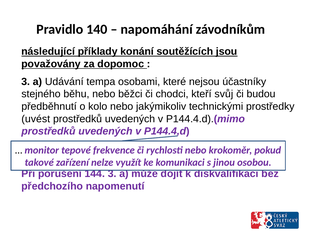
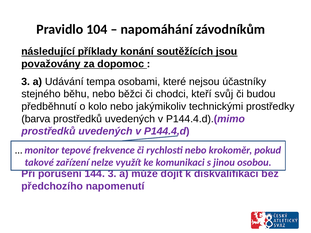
140: 140 -> 104 (97, 29)
uvést: uvést -> barva (36, 119)
